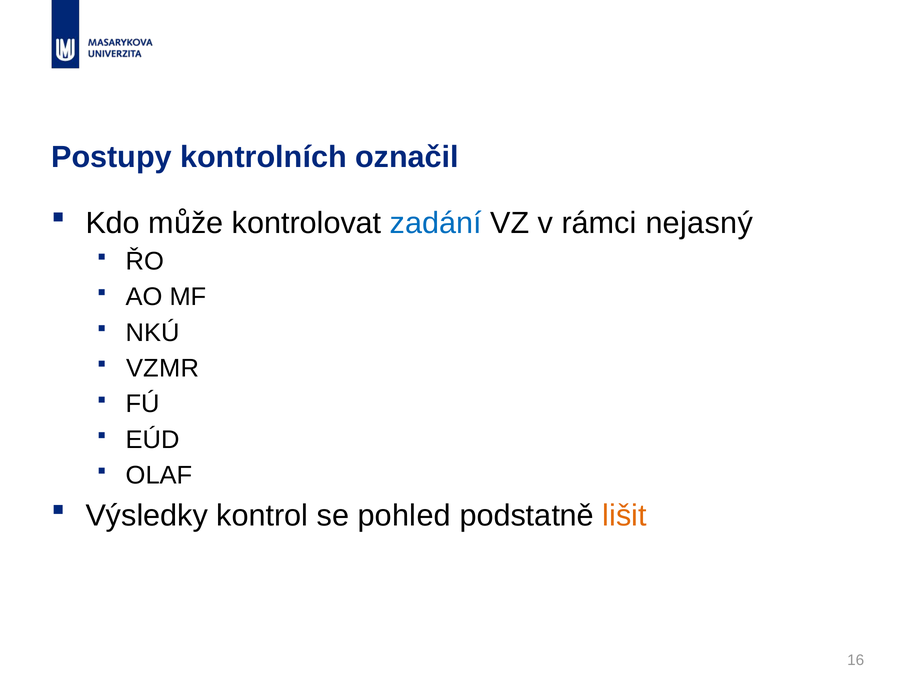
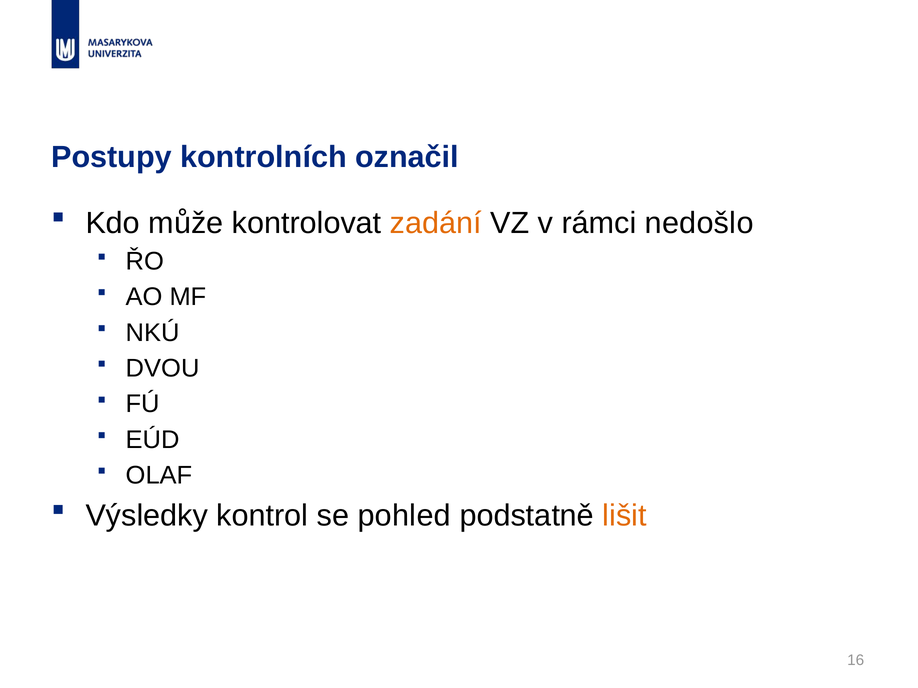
zadání colour: blue -> orange (436, 223)
nejasný: nejasný -> nedošlo (699, 223)
VZMR: VZMR -> DVOU (163, 369)
